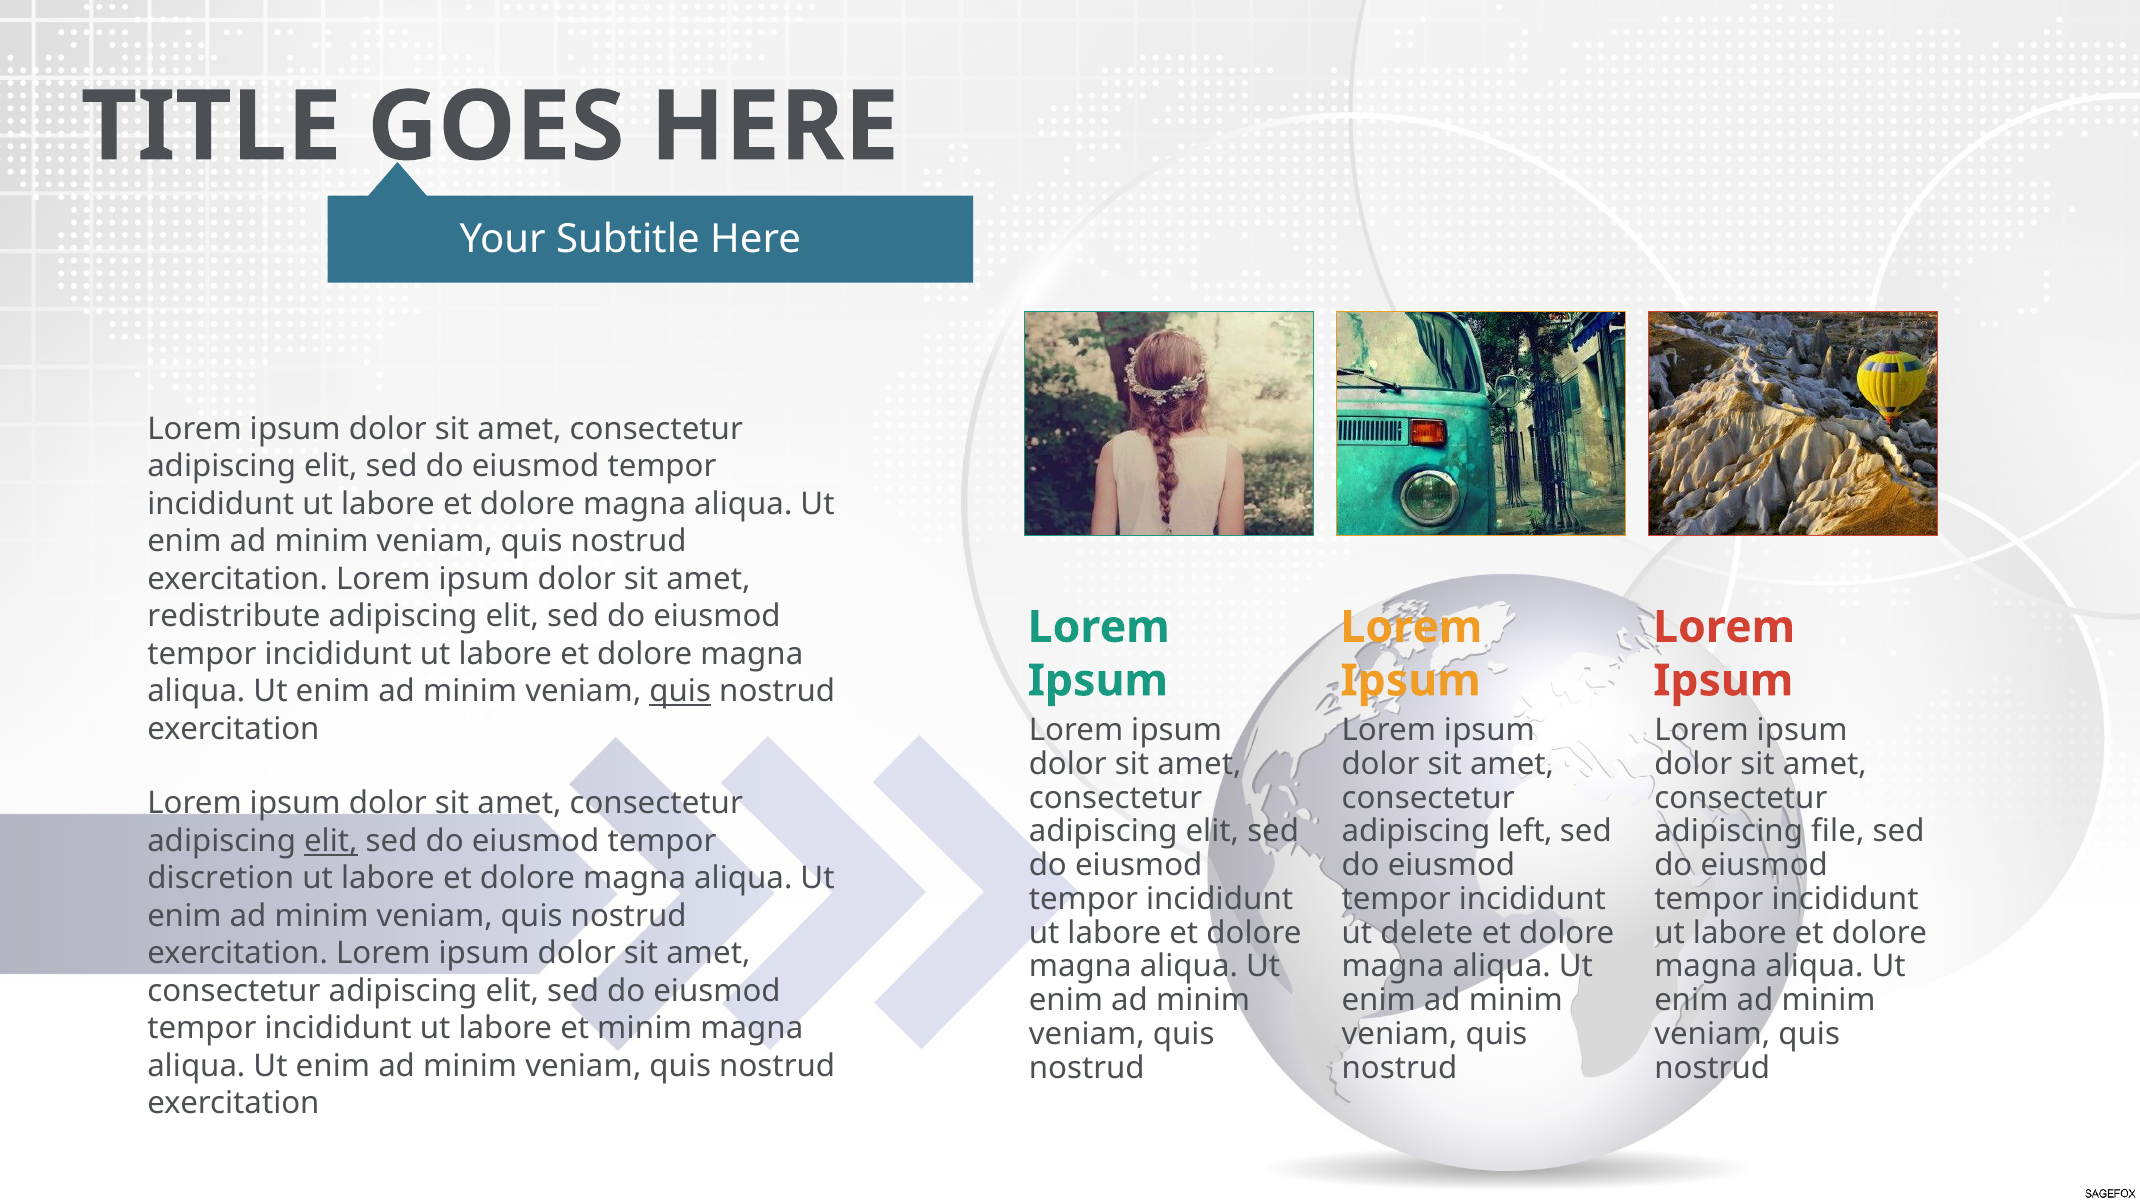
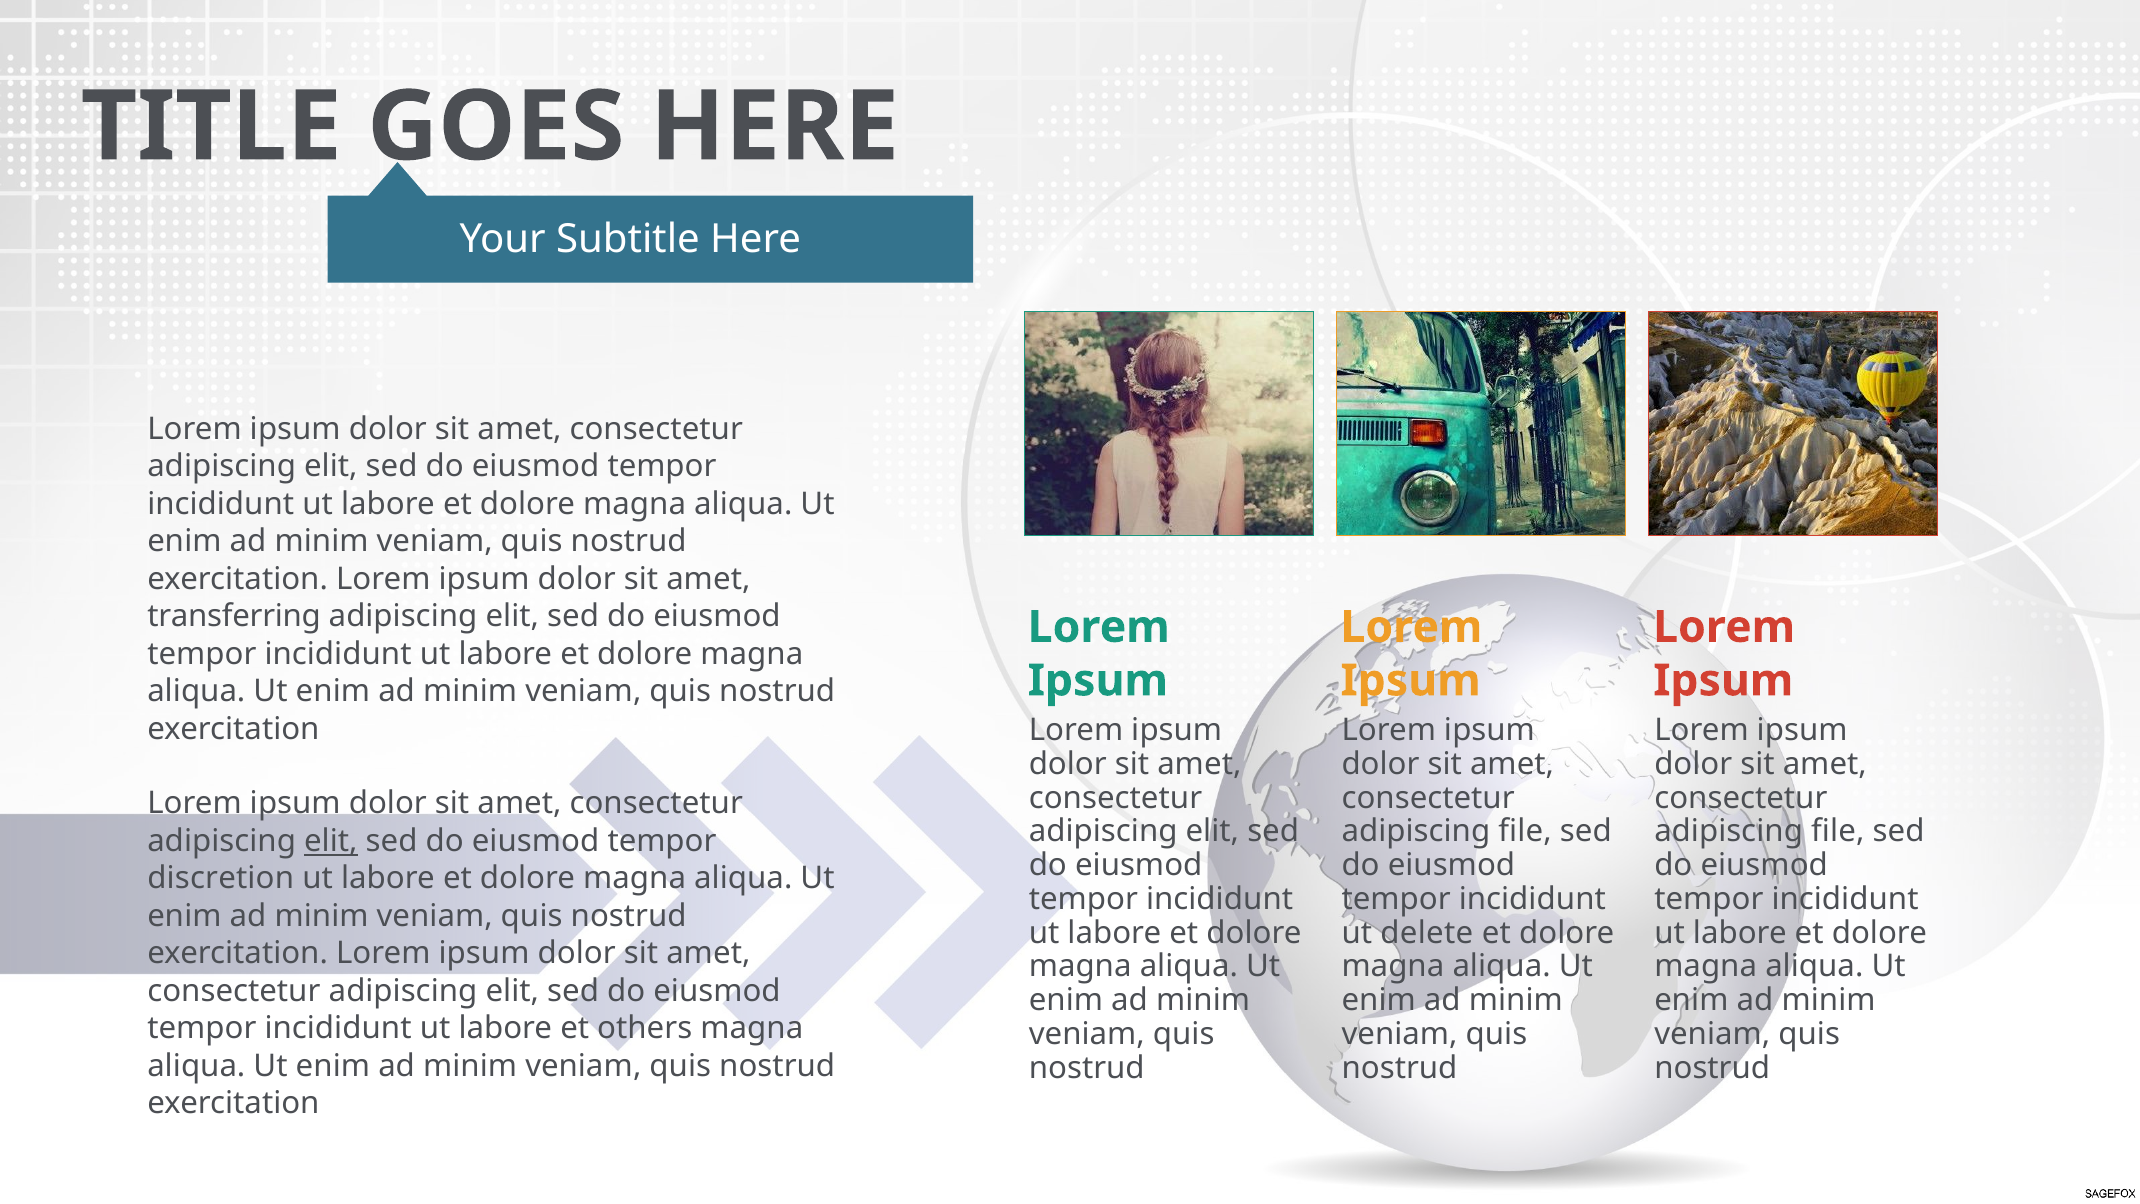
redistribute: redistribute -> transferring (234, 616)
quis underline: present -> none (680, 691)
left: left -> file (1525, 831)
et minim: minim -> others (645, 1028)
